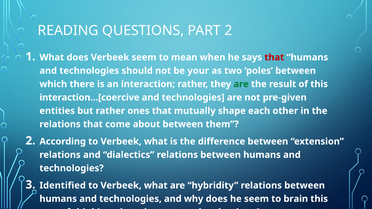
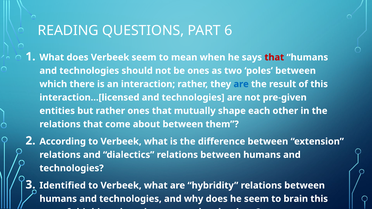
PART 2: 2 -> 6 (228, 31)
be your: your -> ones (198, 71)
are colour: green -> blue (241, 84)
interaction…[coercive: interaction…[coercive -> interaction…[licensed (89, 98)
